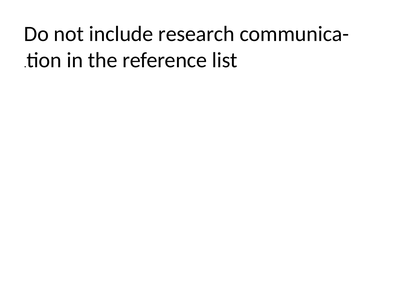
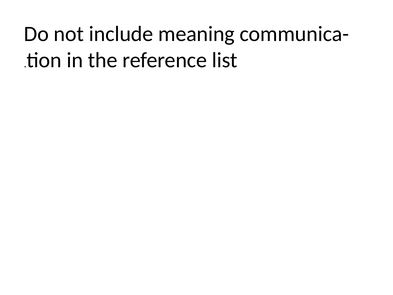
research: research -> meaning (196, 34)
